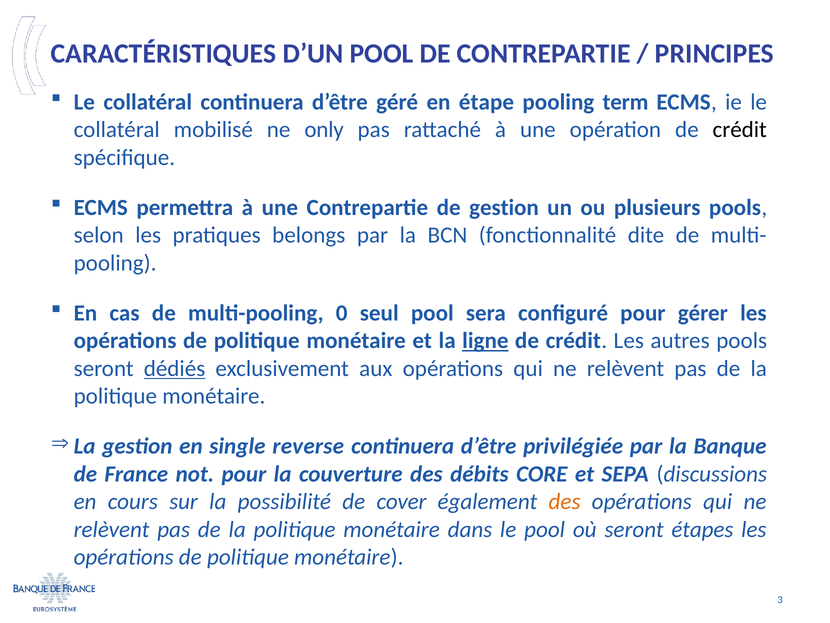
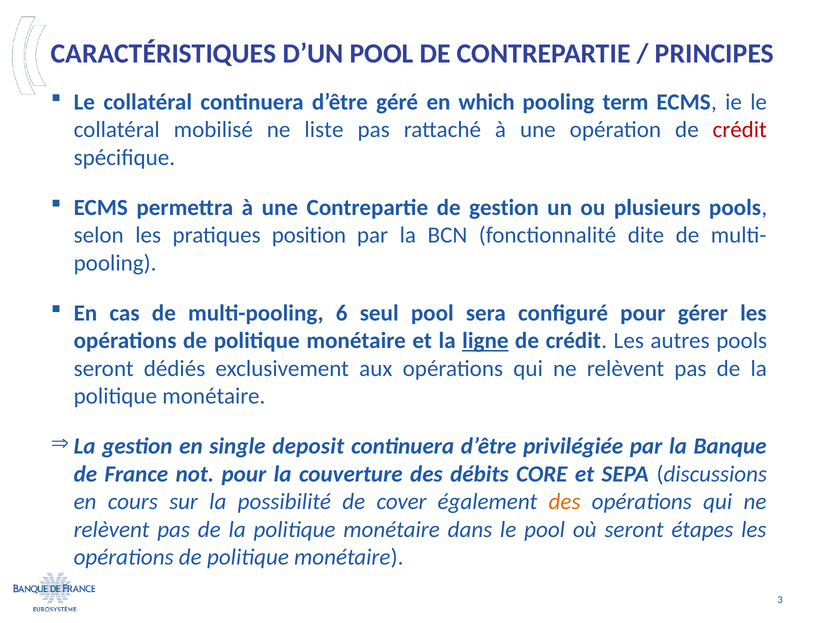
étape: étape -> which (487, 102)
only: only -> liste (324, 130)
crédit colour: black -> red (740, 130)
belongs: belongs -> position (309, 235)
0: 0 -> 6 (342, 313)
dédiés underline: present -> none (175, 368)
reverse: reverse -> deposit (308, 446)
